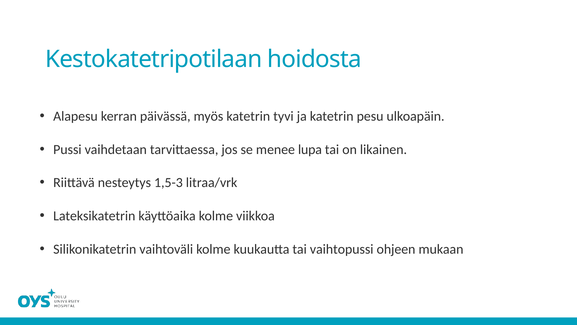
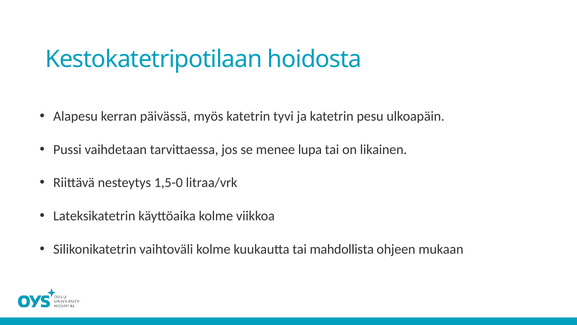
1,5-3: 1,5-3 -> 1,5-0 (168, 183)
vaihtopussi: vaihtopussi -> mahdollista (342, 249)
